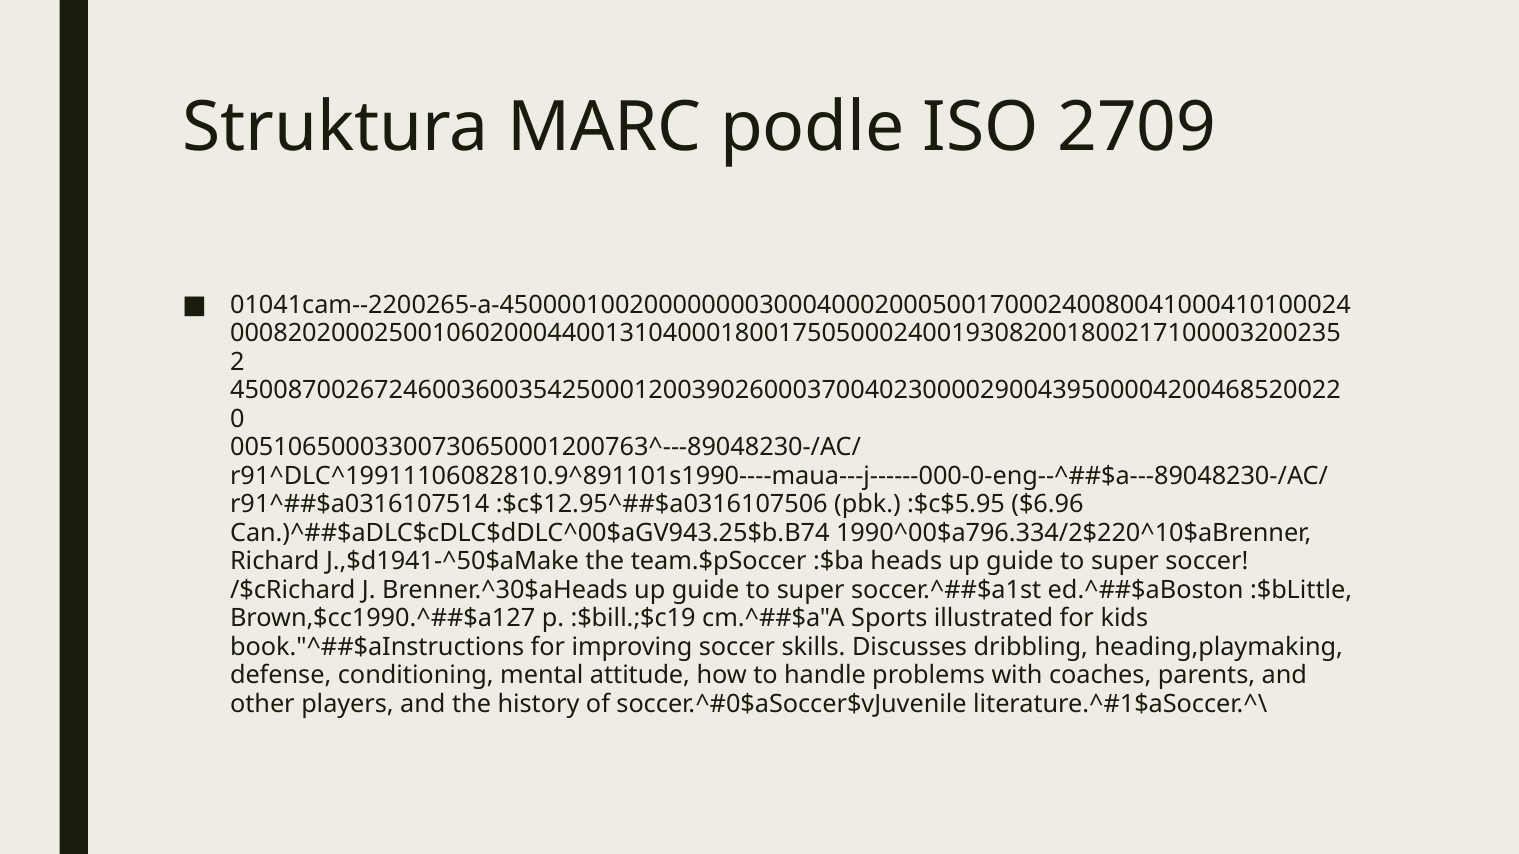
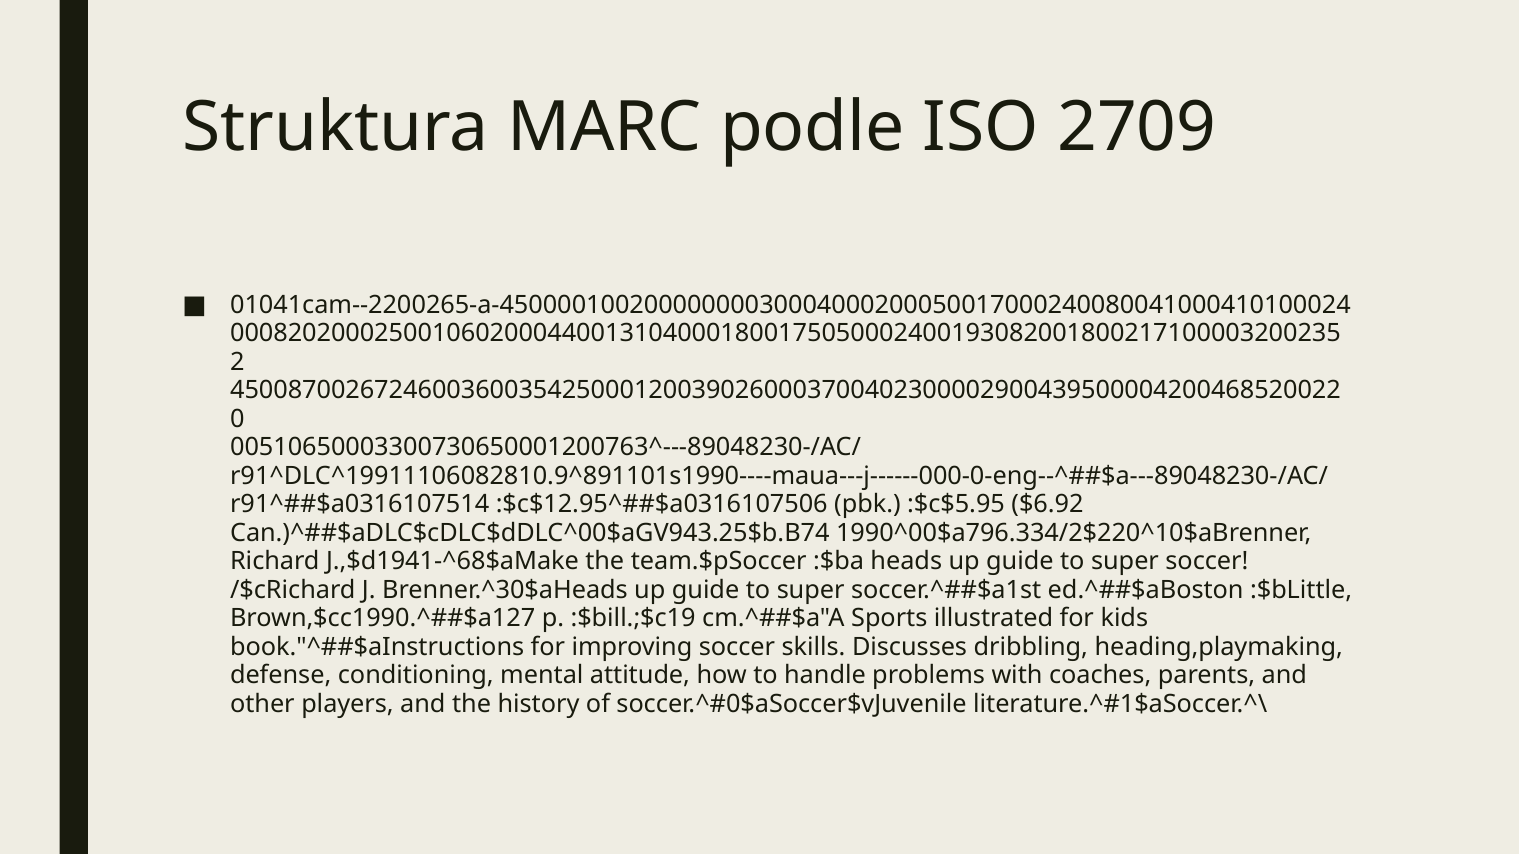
$6.96: $6.96 -> $6.92 (1048, 505)
J.,$d1941-^50$aMake: J.,$d1941-^50$aMake -> J.,$d1941-^68$aMake (452, 562)
